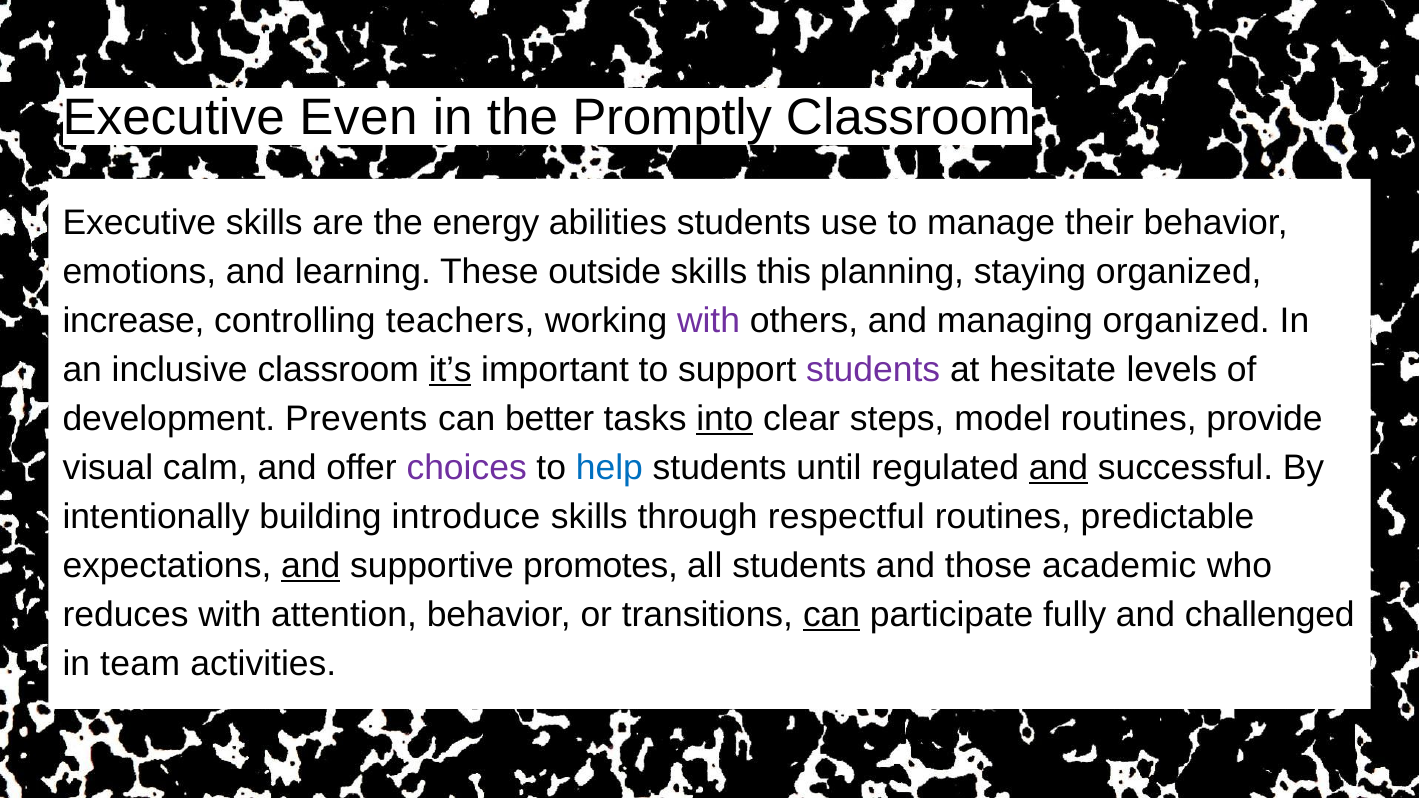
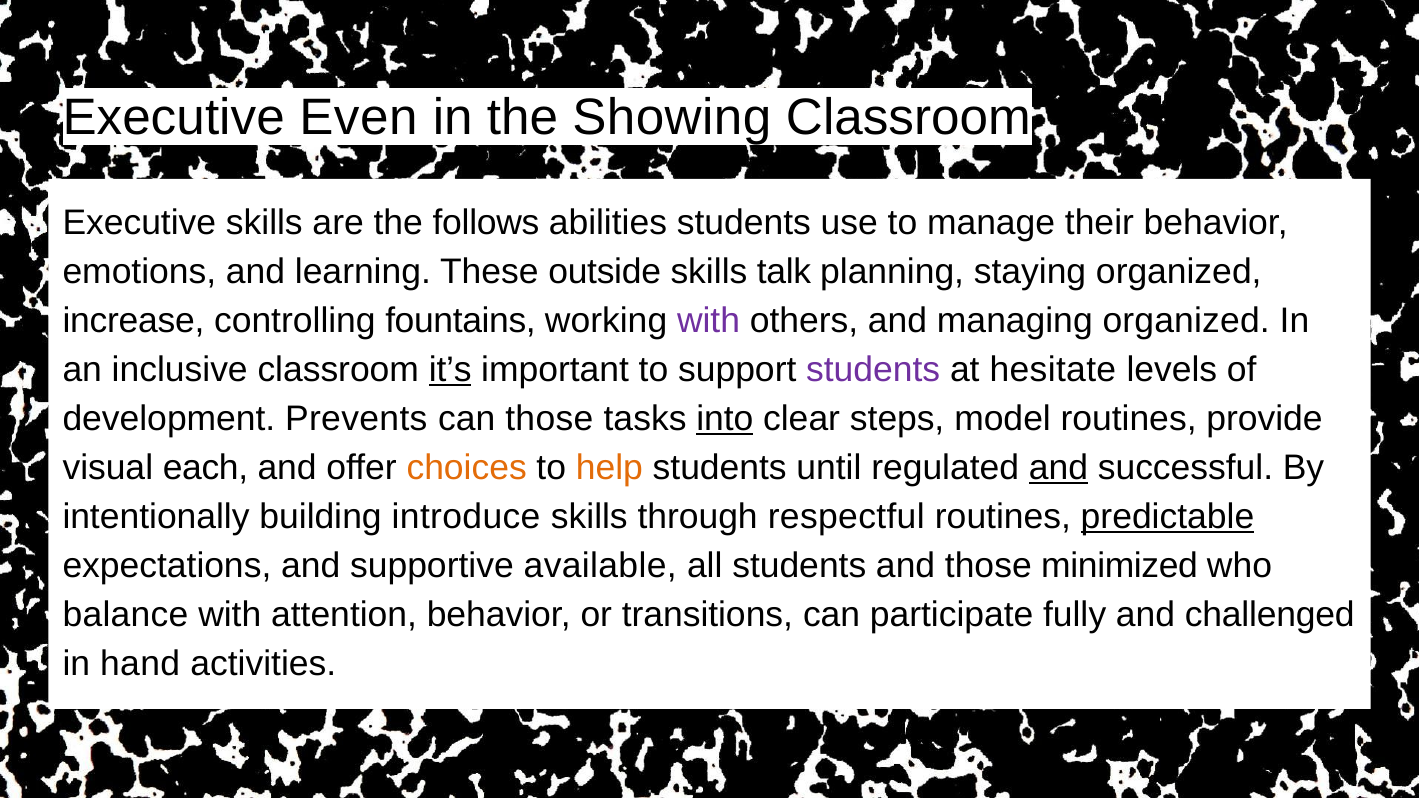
Promptly: Promptly -> Showing (672, 118)
energy: energy -> follows (486, 223)
this: this -> talk (784, 272)
teachers: teachers -> fountains (461, 321)
can better: better -> those (549, 419)
calm: calm -> each (206, 468)
choices colour: purple -> orange (467, 468)
help colour: blue -> orange (609, 468)
predictable underline: none -> present (1167, 517)
and underline: present -> none (311, 566)
promotes: promotes -> available (600, 566)
academic: academic -> minimized (1120, 566)
reduces: reduces -> balance (125, 615)
can underline: present -> none (832, 615)
team: team -> hand (140, 664)
